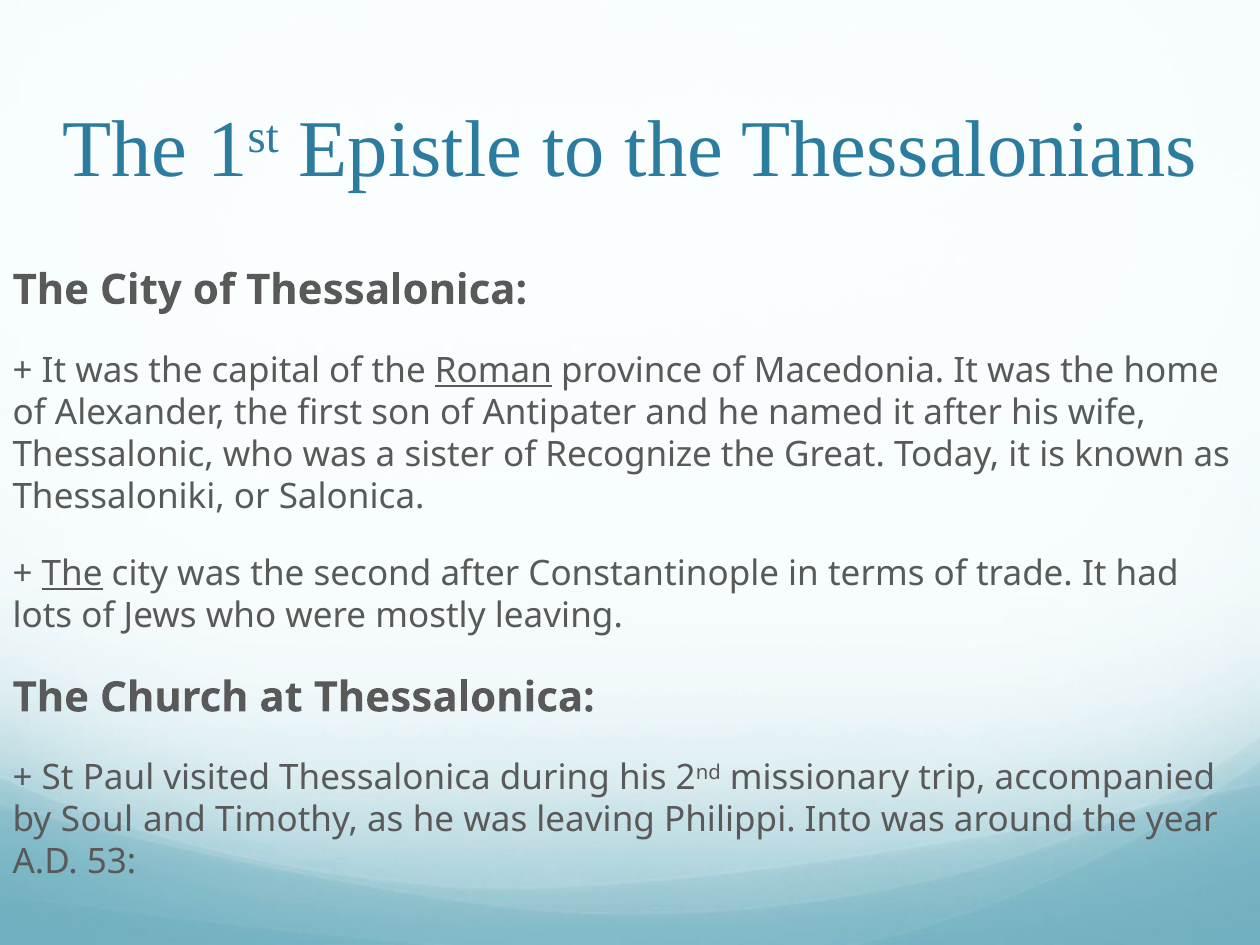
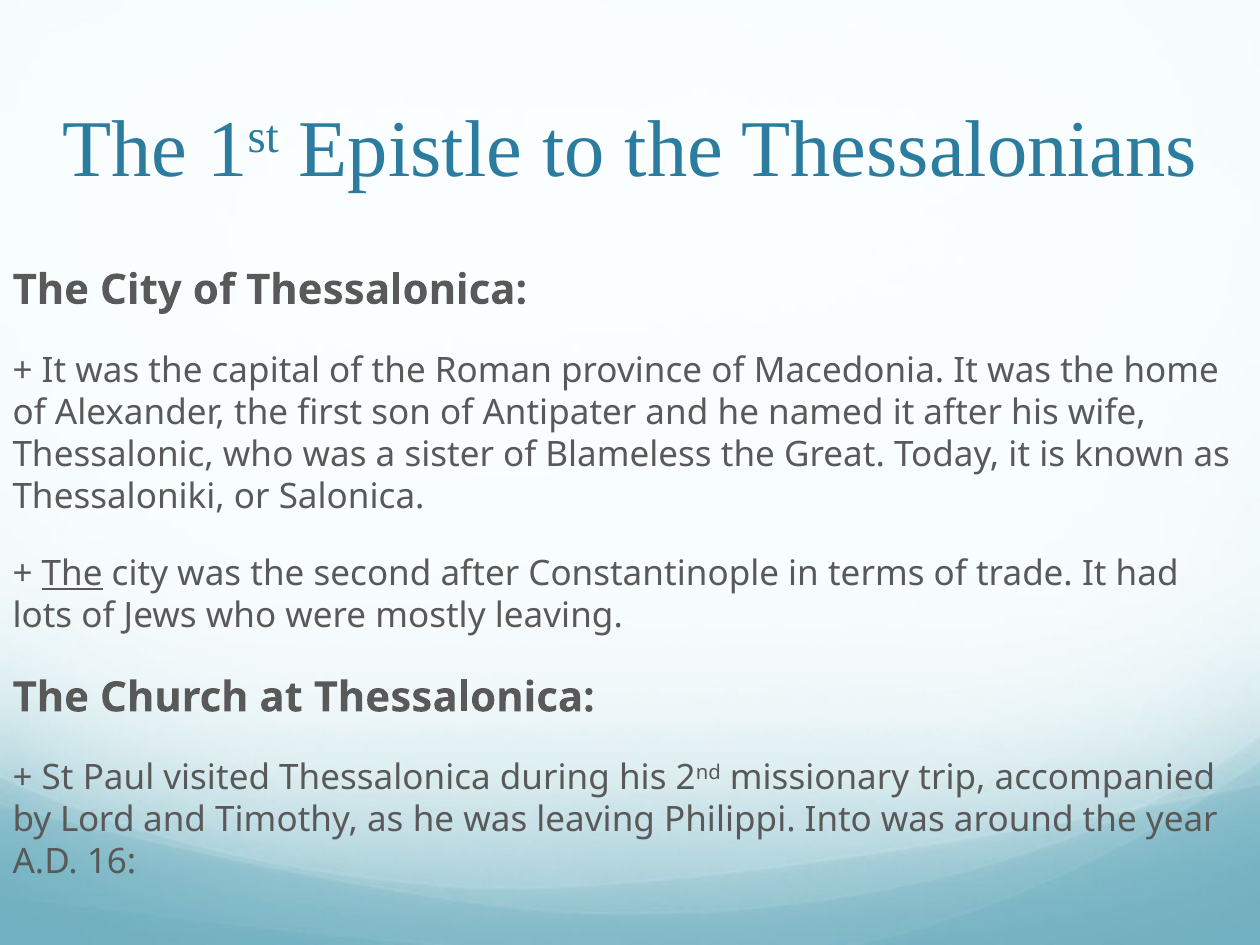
Roman underline: present -> none (493, 371)
Recognize: Recognize -> Blameless (629, 455)
Soul: Soul -> Lord (97, 820)
53: 53 -> 16 (112, 862)
